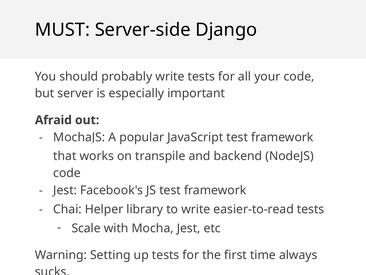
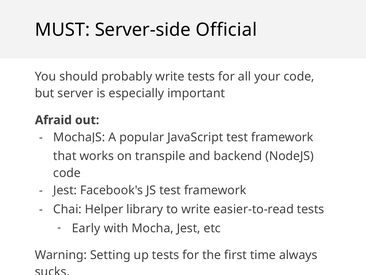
Django: Django -> Official (226, 30)
Scale: Scale -> Early (86, 228)
